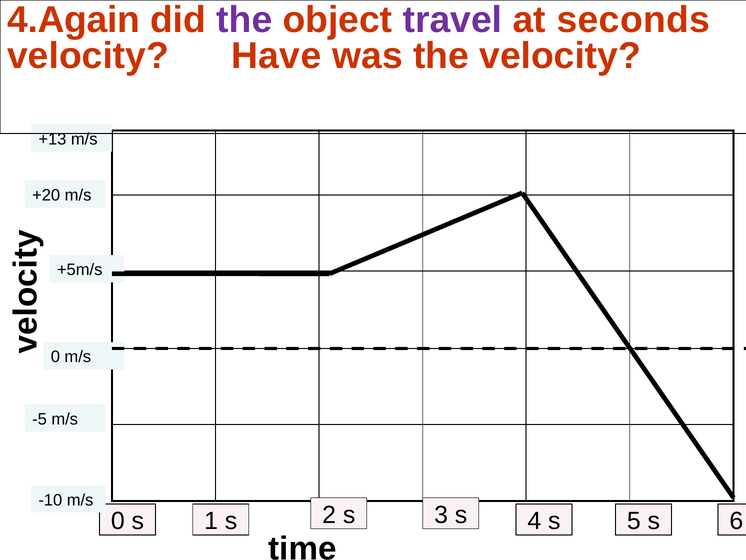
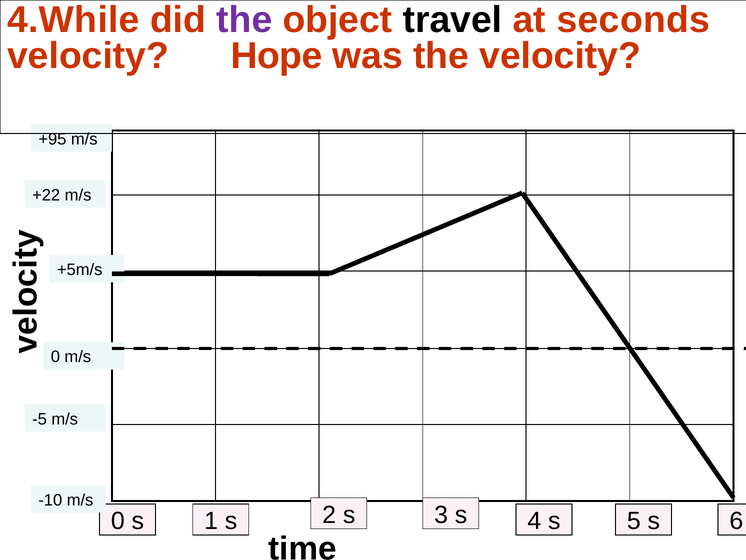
4.Again: 4.Again -> 4.While (73, 20)
travel colour: purple -> black (452, 20)
Have: Have -> Hope (277, 56)
+13: +13 -> +95 (52, 139)
+20: +20 -> +22 (46, 195)
